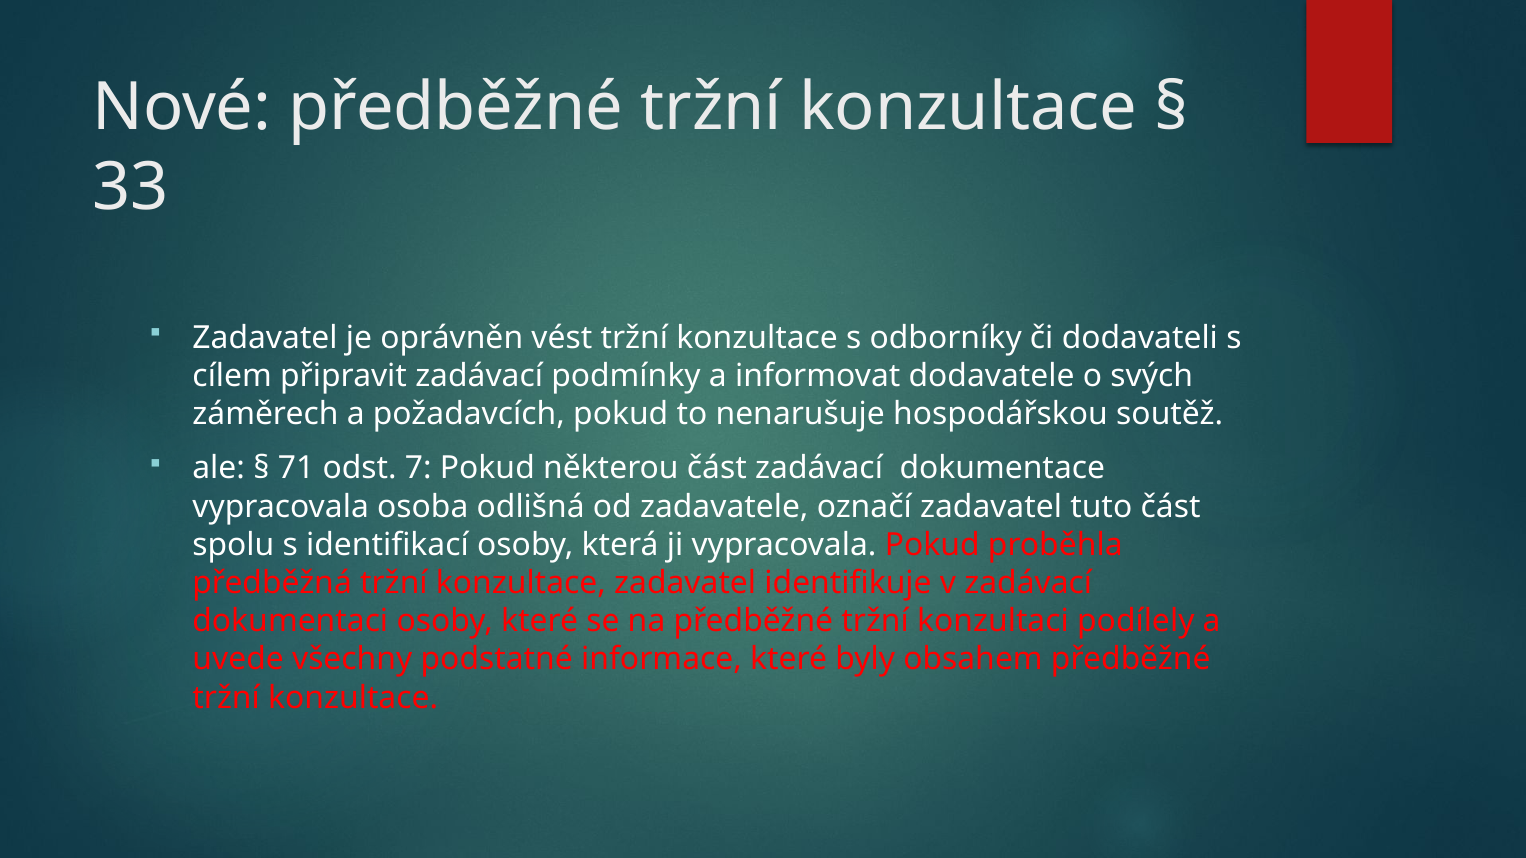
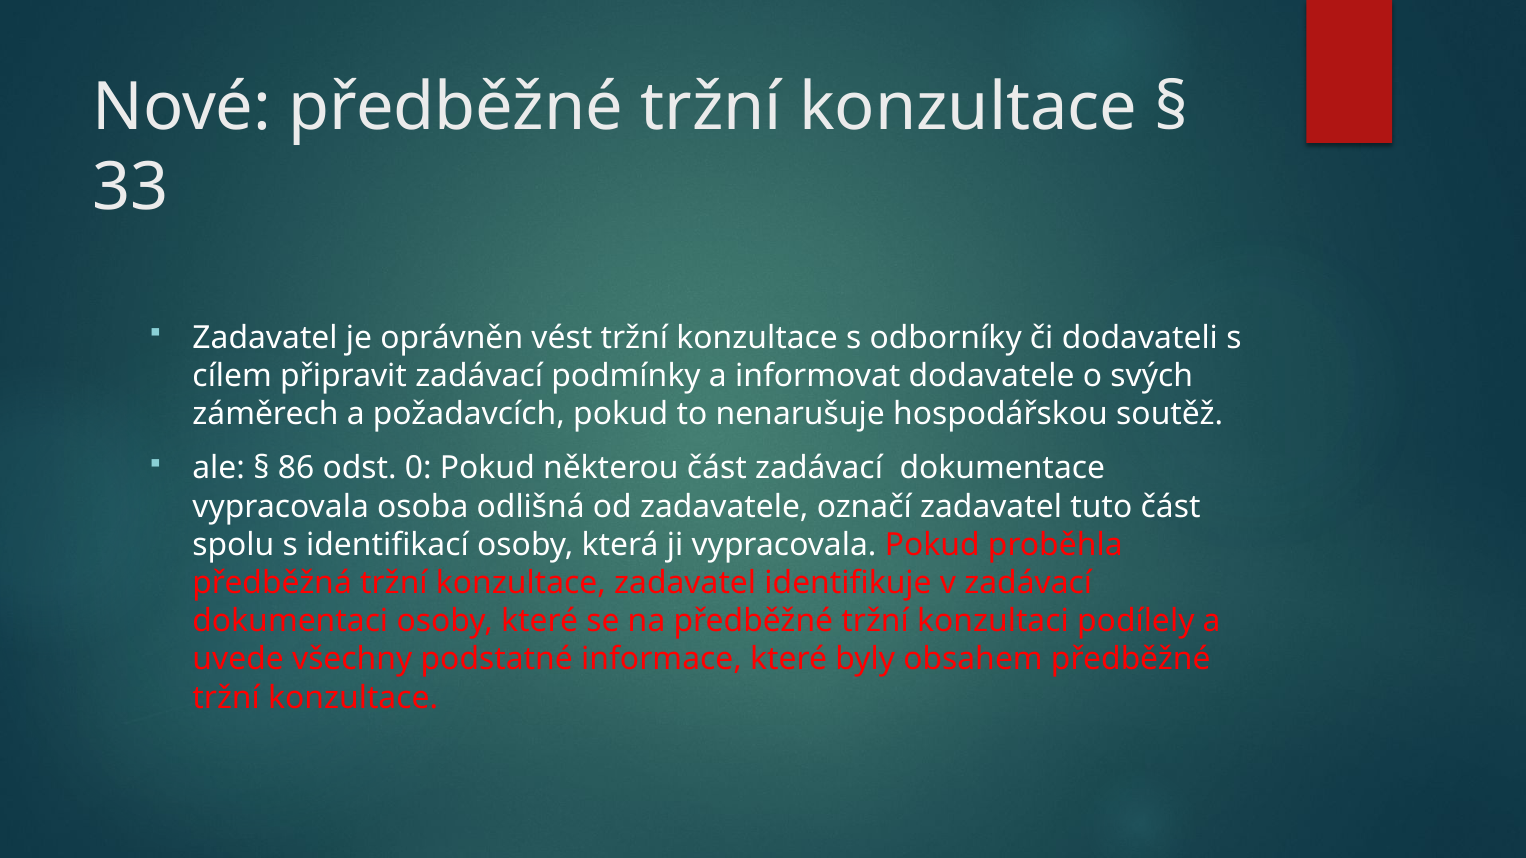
71: 71 -> 86 (296, 469)
7: 7 -> 0 (418, 469)
